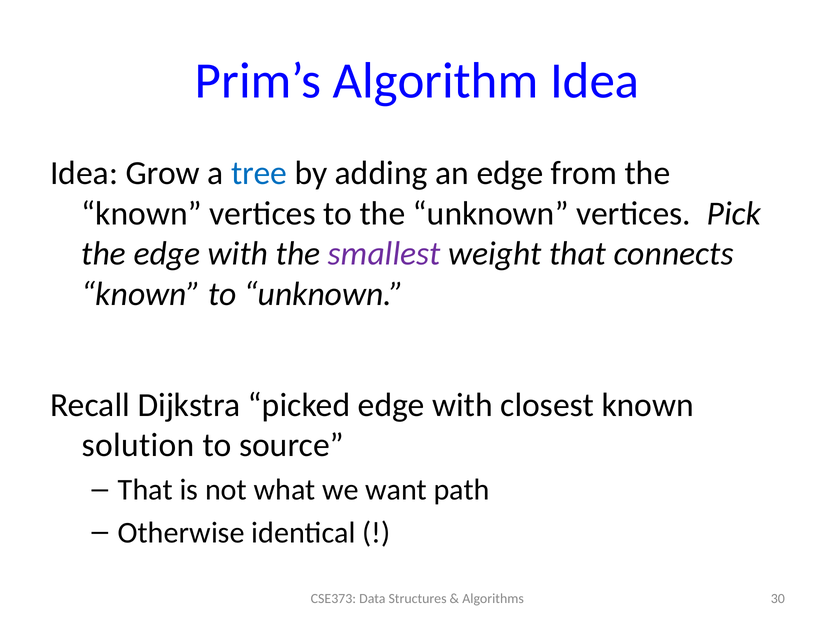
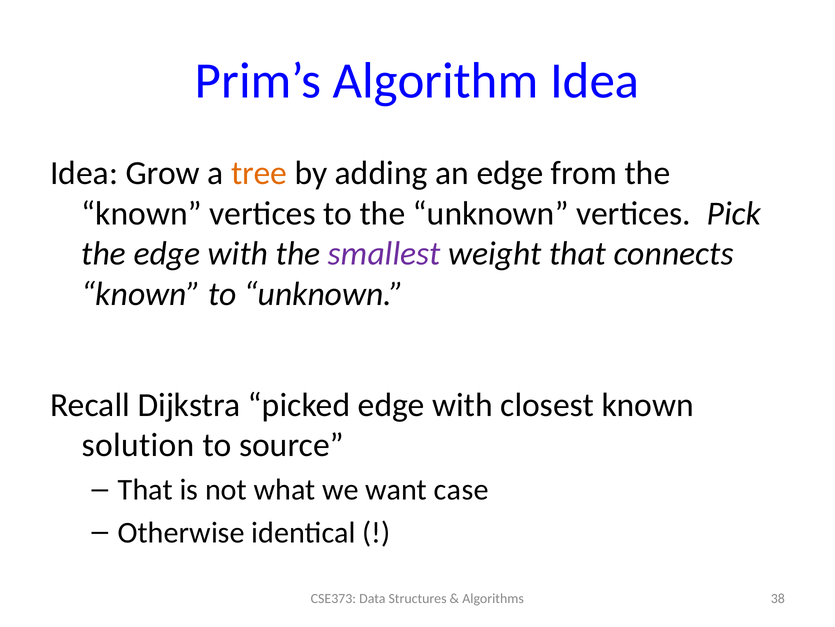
tree colour: blue -> orange (259, 173)
path: path -> case (461, 489)
30: 30 -> 38 (778, 598)
